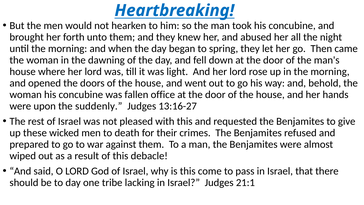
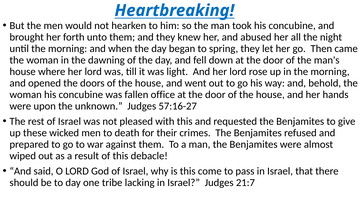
suddenly: suddenly -> unknown (99, 106)
13:16-27: 13:16-27 -> 57:16-27 (178, 106)
21:1: 21:1 -> 21:7 (245, 182)
